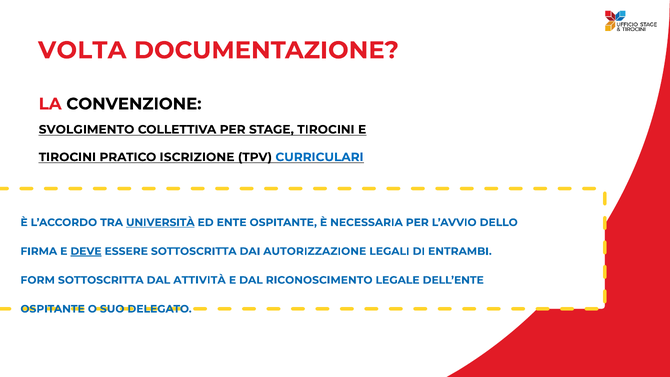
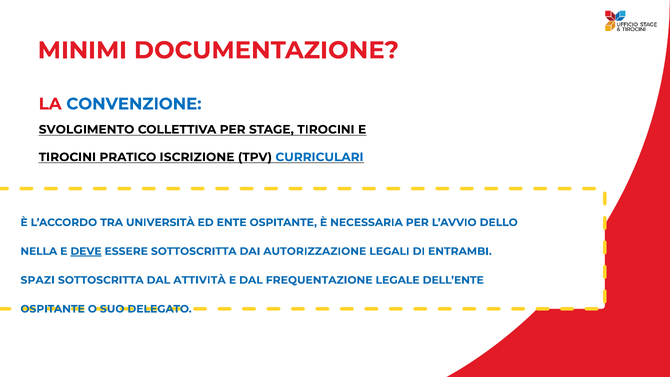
VOLTA: VOLTA -> MINIMI (82, 50)
CONVENZIONE colour: black -> blue (134, 104)
UNIVERSITÀ underline: present -> none (160, 222)
FIRMA: FIRMA -> NELLA (39, 251)
FORM: FORM -> SPAZI (38, 280)
RICONOSCIMENTO: RICONOSCIMENTO -> FREQUENTAZIONE (319, 280)
